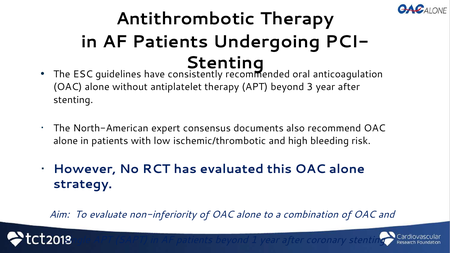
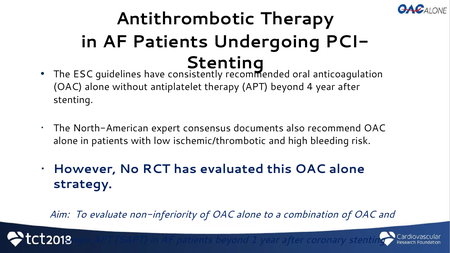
3: 3 -> 4 (310, 87)
